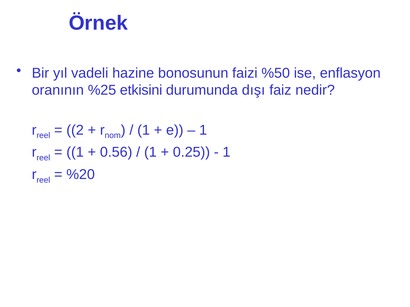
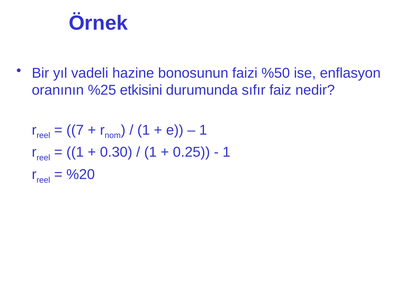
dışı: dışı -> sıfır (254, 90)
2: 2 -> 7 (75, 130)
0.56: 0.56 -> 0.30 (116, 152)
